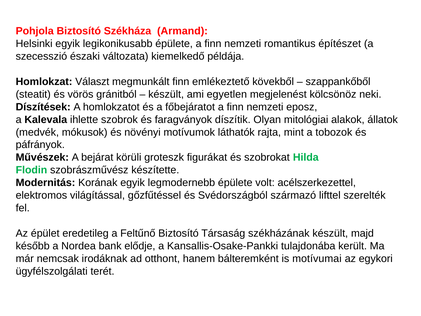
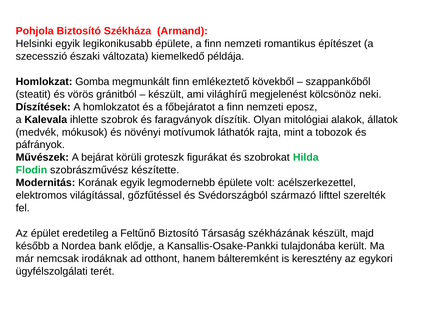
Választ: Választ -> Gomba (92, 82)
egyetlen: egyetlen -> világhírű (227, 94)
motívumai: motívumai -> keresztény (317, 258)
